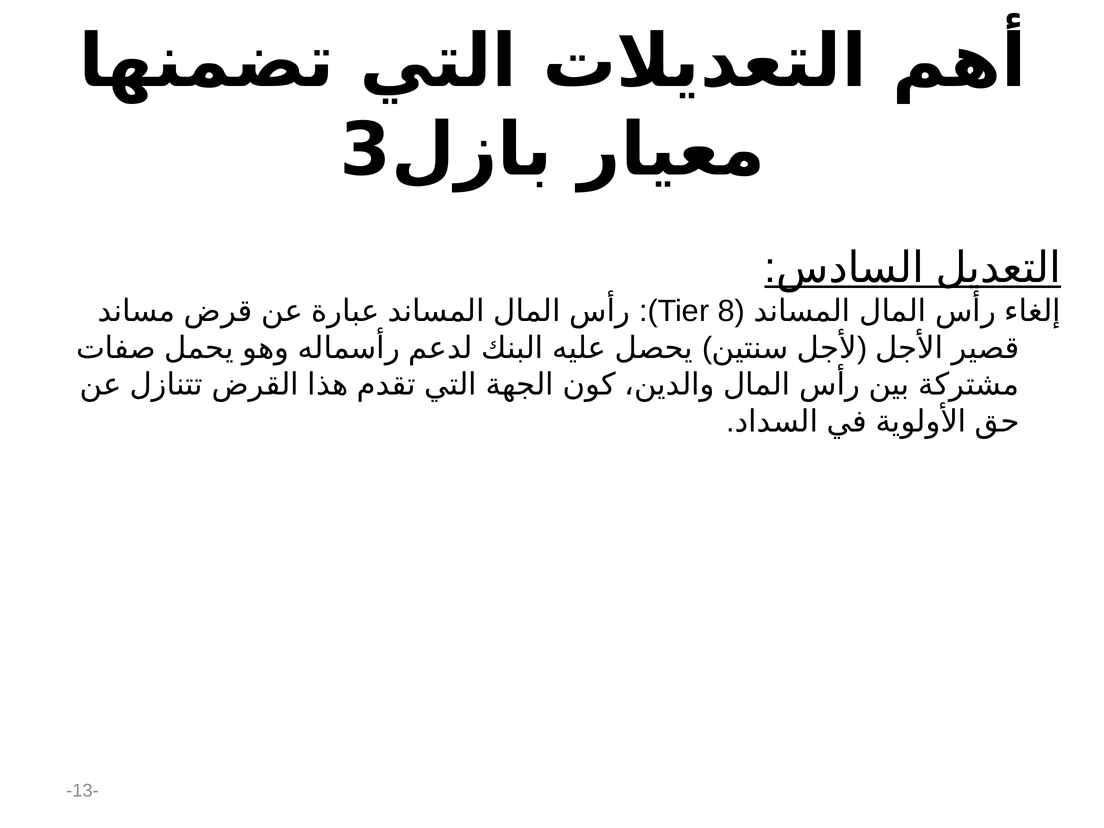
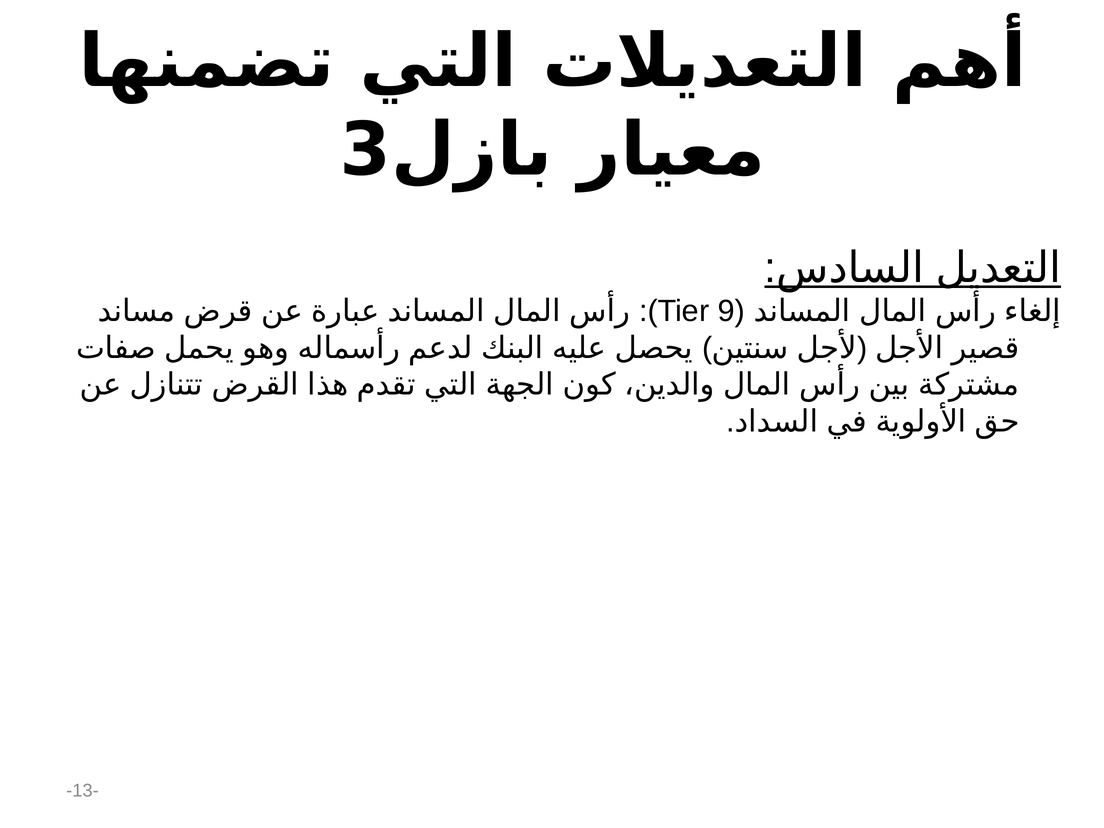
8: 8 -> 9 (726, 311)
